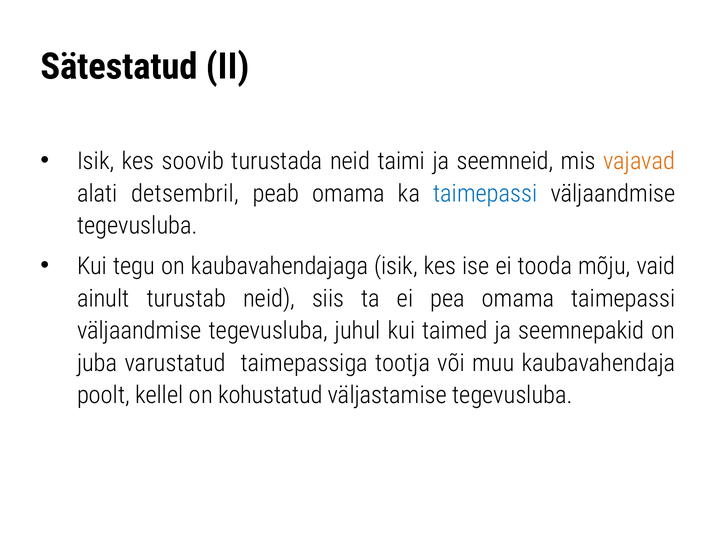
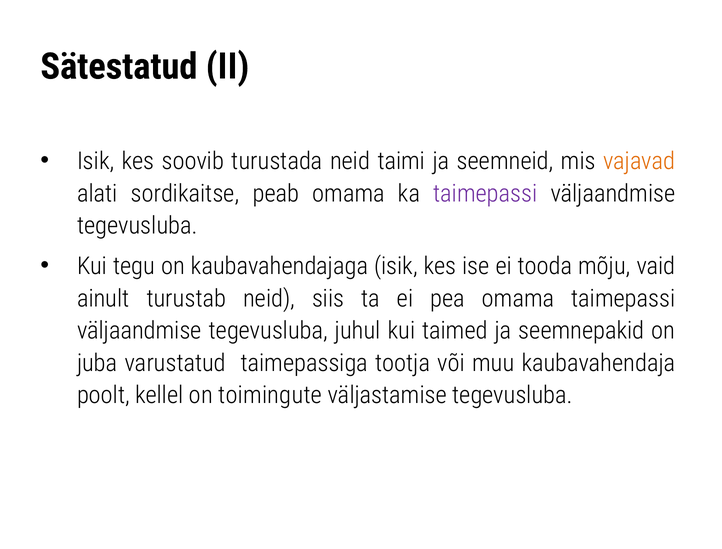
detsembril: detsembril -> sordikaitse (185, 193)
taimepassi colour: blue -> purple (485, 193)
kohustatud: kohustatud -> toimingute (270, 395)
